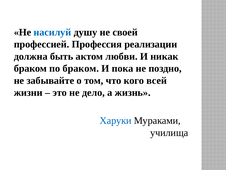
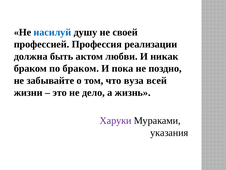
кого: кого -> вуза (134, 80)
Харуки colour: blue -> purple (116, 120)
училища: училища -> указания (169, 132)
